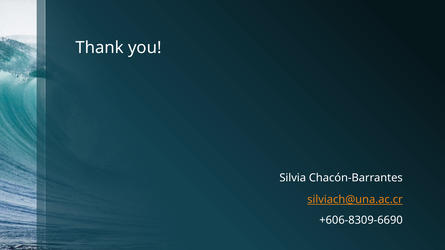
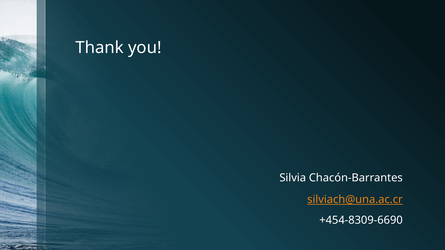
+606-8309-6690: +606-8309-6690 -> +454-8309-6690 (361, 220)
